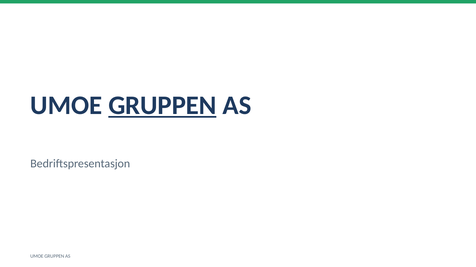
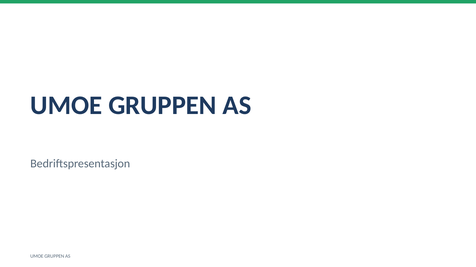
GRUPPEN underline: present -> none (162, 106)
